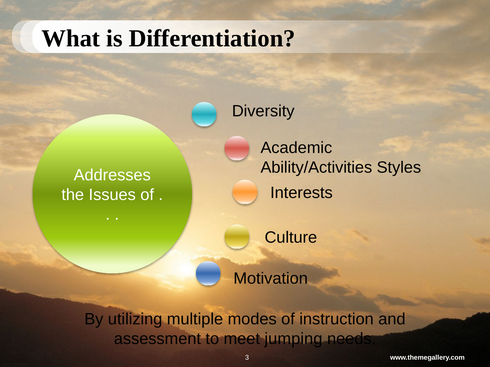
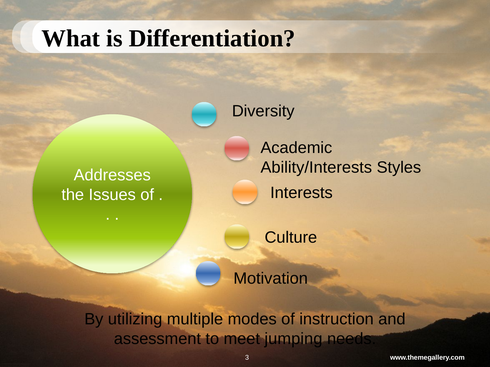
Ability/Activities: Ability/Activities -> Ability/Interests (316, 168)
